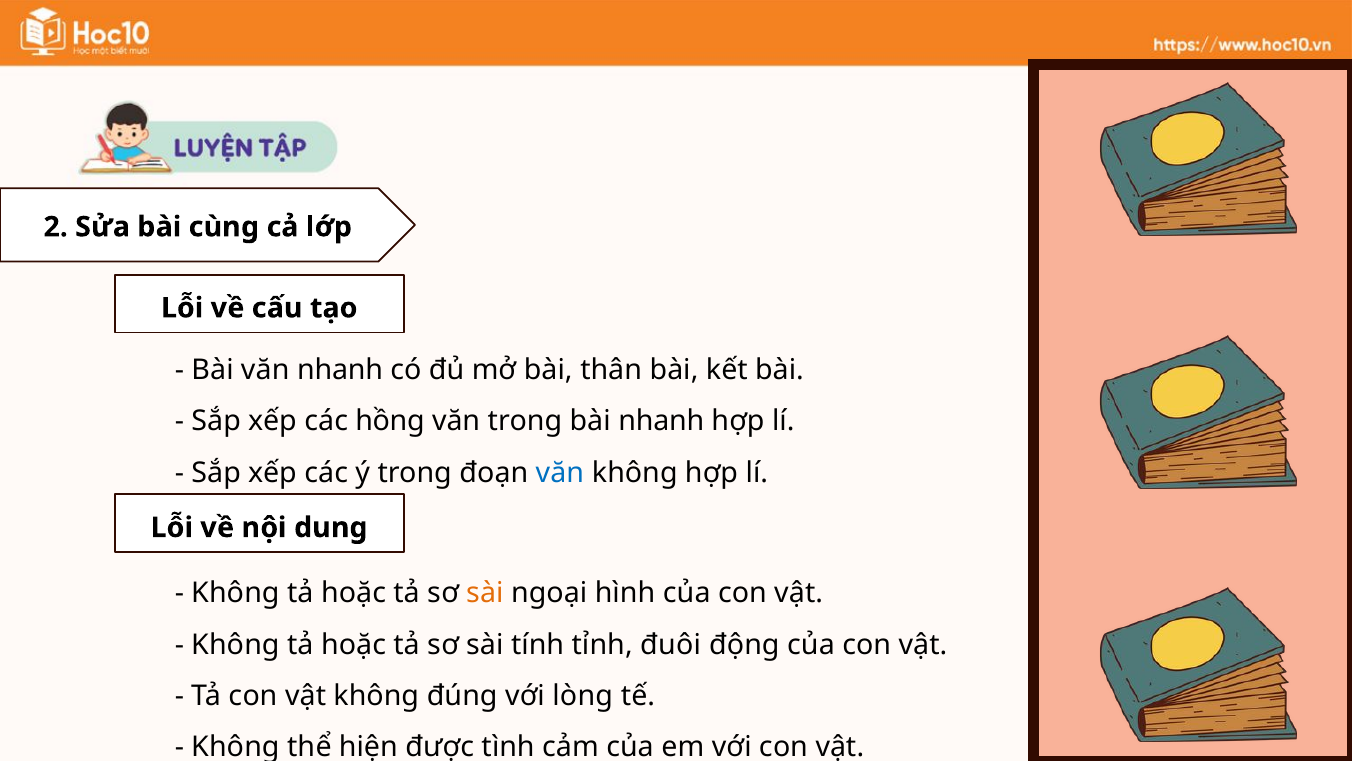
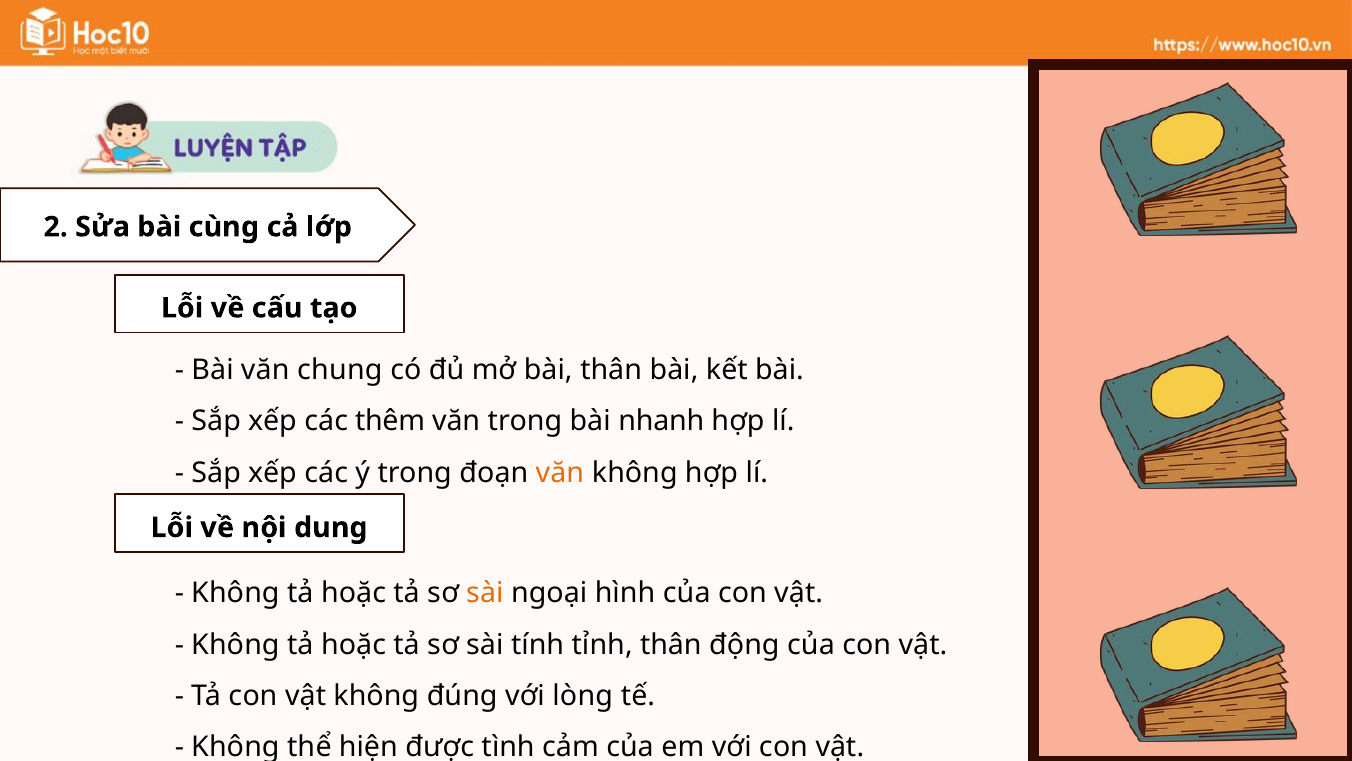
văn nhanh: nhanh -> chung (340, 370)
hồng: hồng -> thêm (390, 421)
văn colour: blue -> orange (560, 473)
tỉnh đuôi: đuôi -> thân (671, 644)
